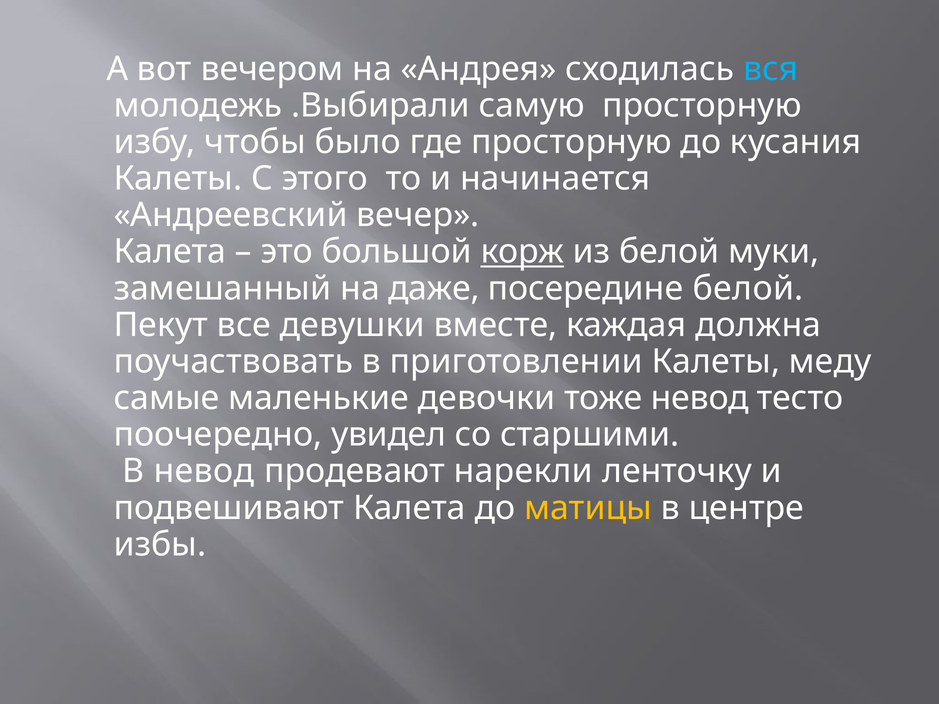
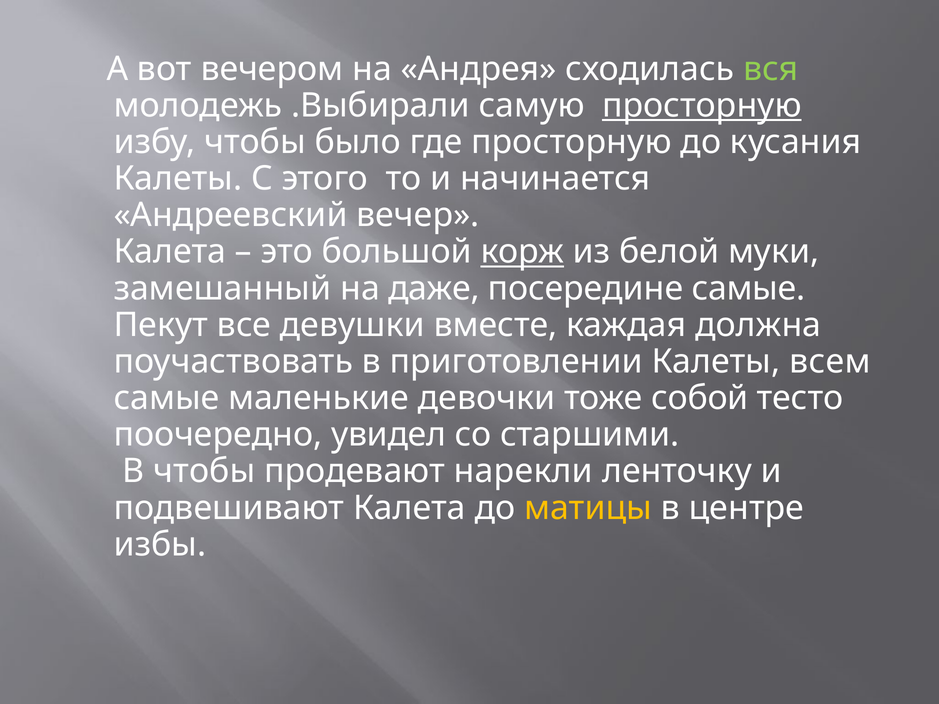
вся colour: light blue -> light green (771, 69)
просторную underline: none -> present (702, 105)
посередине белой: белой -> самые (748, 288)
меду: меду -> всем (830, 362)
тоже невод: невод -> собой (700, 398)
В невод: невод -> чтобы (204, 471)
